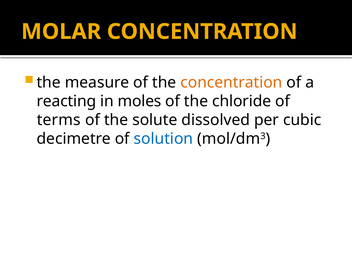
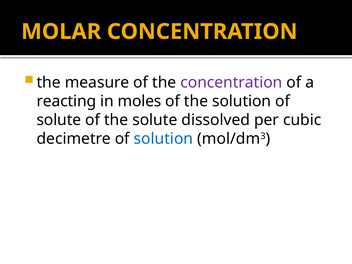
concentration colour: orange -> purple (231, 82)
the chloride: chloride -> solution (242, 101)
terms: terms -> solute (59, 120)
